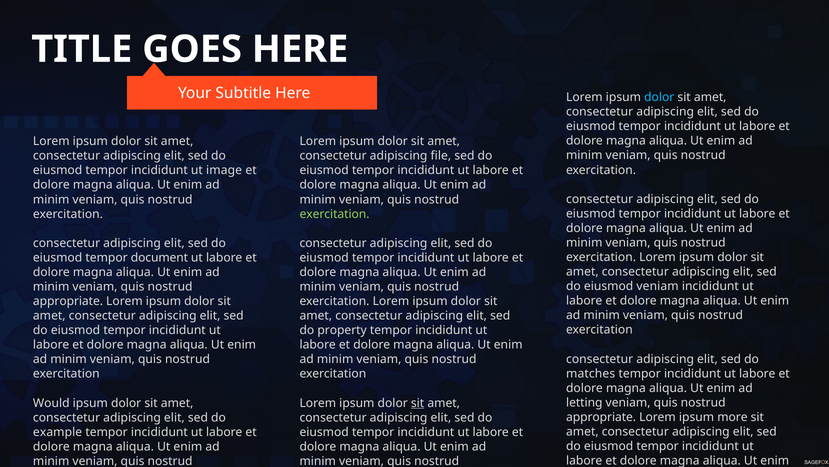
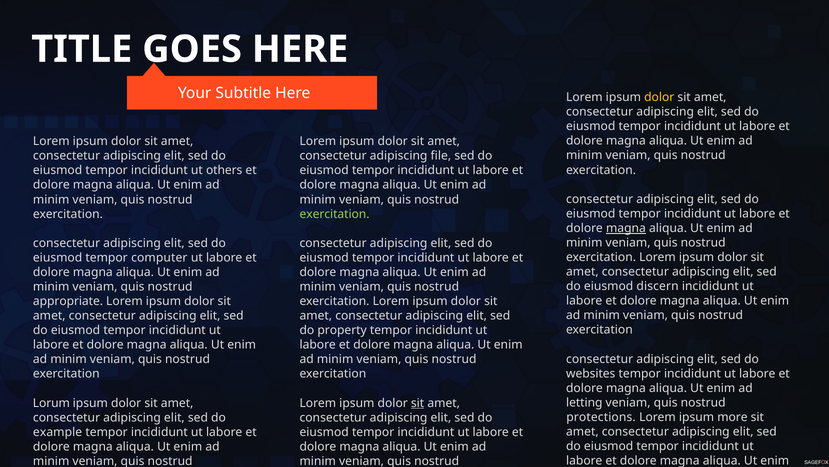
dolor colour: light blue -> yellow (659, 97)
image: image -> others (224, 170)
magna underline: none -> present (626, 228)
document: document -> computer (159, 257)
eiusmod veniam: veniam -> discern (658, 286)
matches: matches -> websites (591, 373)
Would: Would -> Lorum (51, 402)
appropriate: appropriate -> protections (601, 417)
